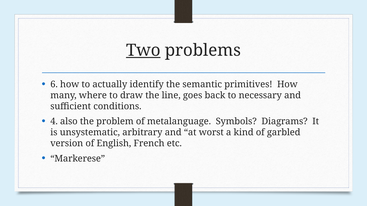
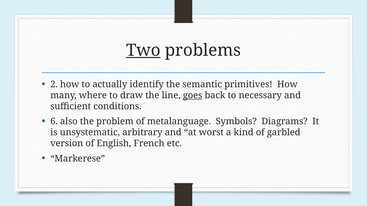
6: 6 -> 2 (54, 84)
goes underline: none -> present (193, 96)
4: 4 -> 6 (54, 122)
